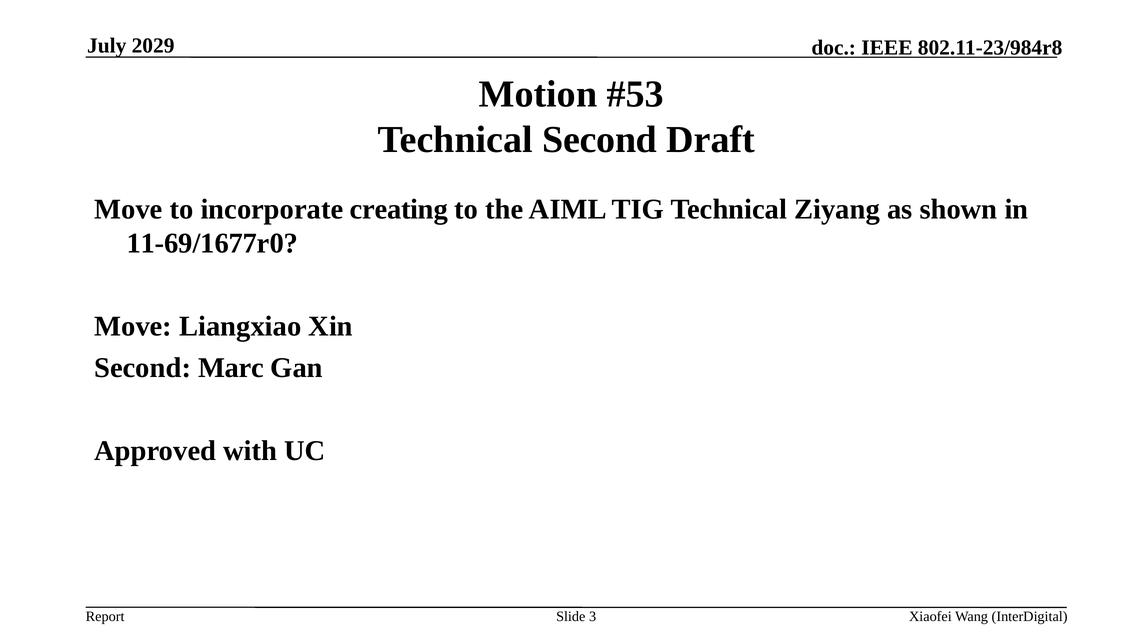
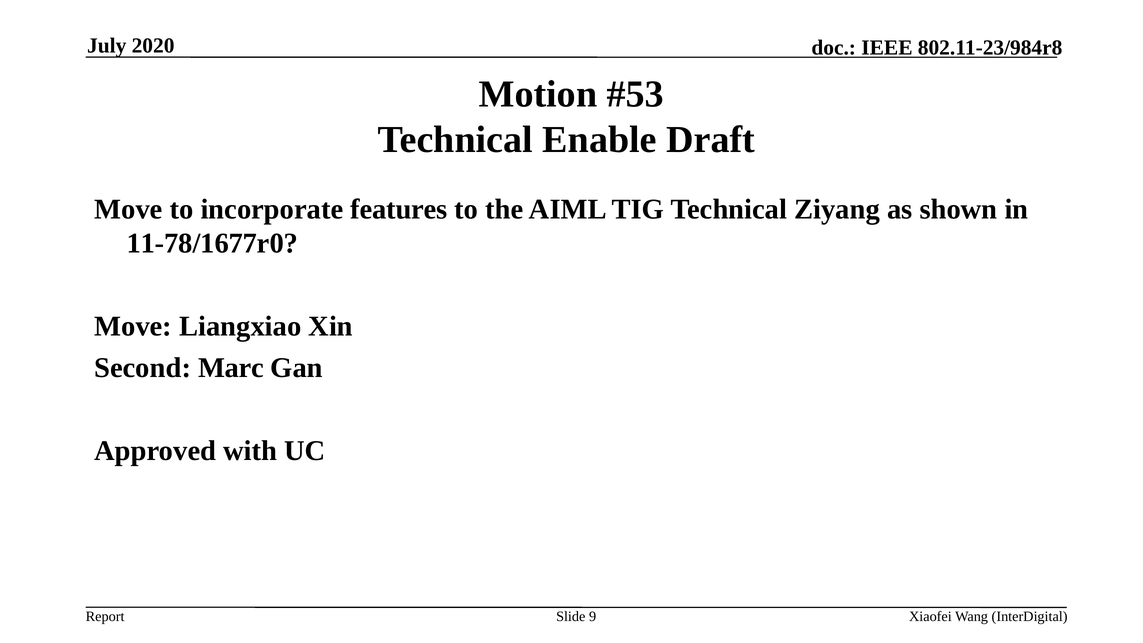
2029: 2029 -> 2020 (153, 45)
Technical Second: Second -> Enable (600, 140)
creating: creating -> features (399, 209)
11-69/1677r0: 11-69/1677r0 -> 11-78/1677r0 (212, 243)
3: 3 -> 9 (593, 617)
